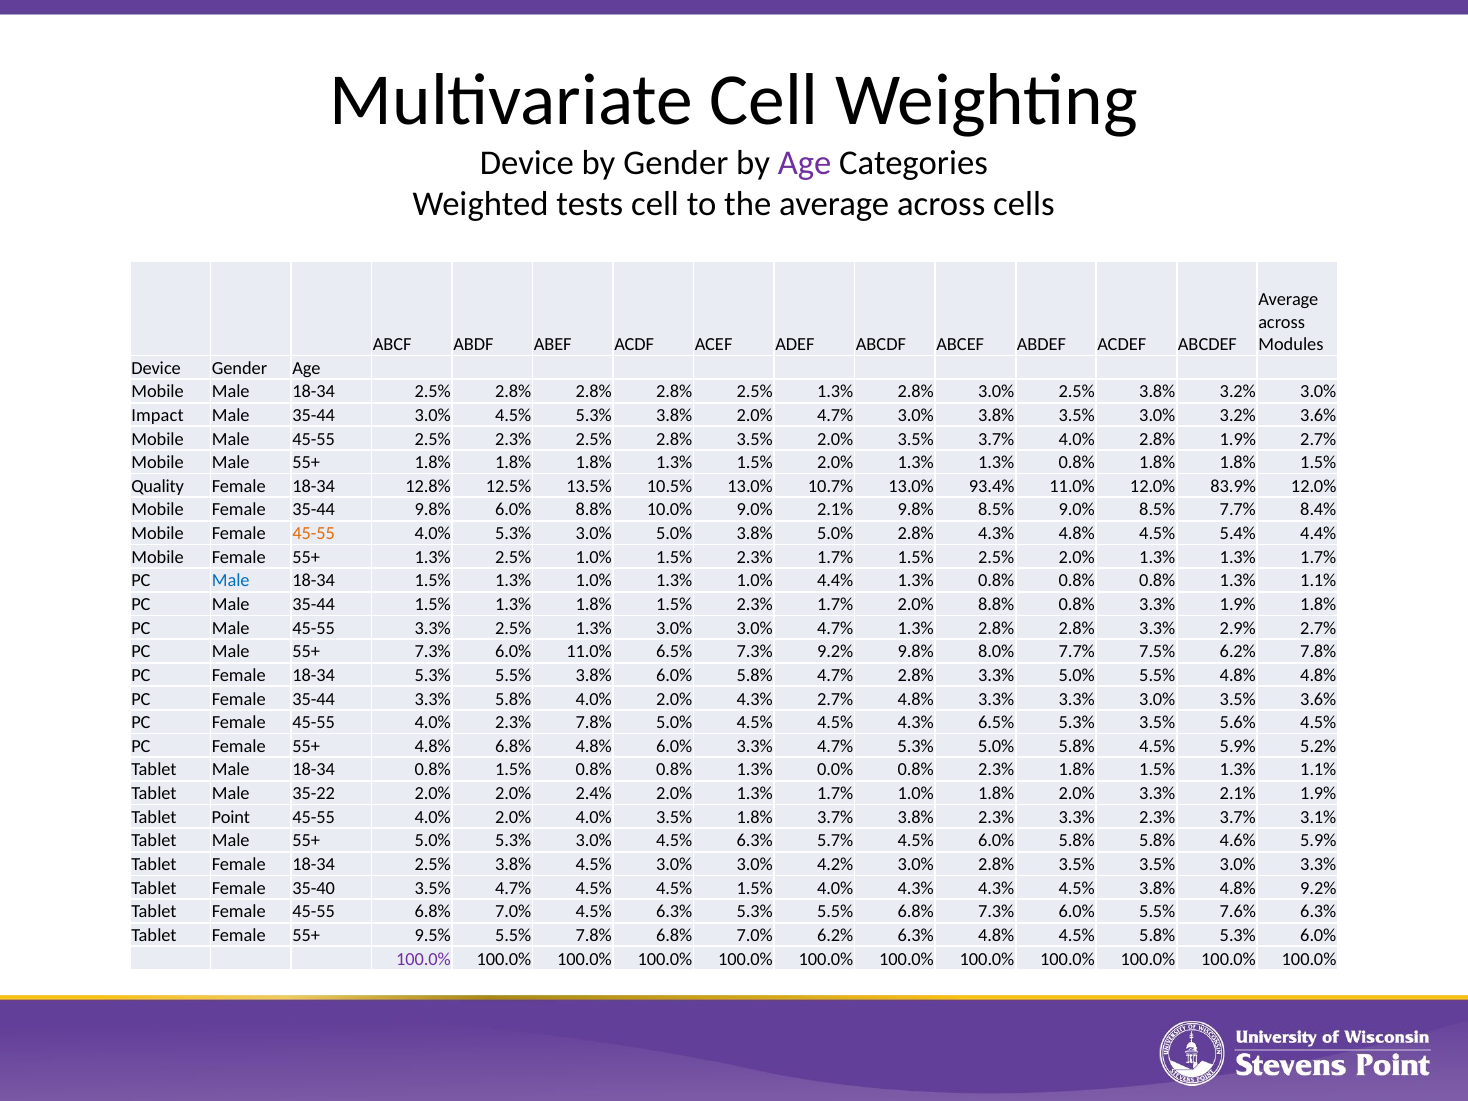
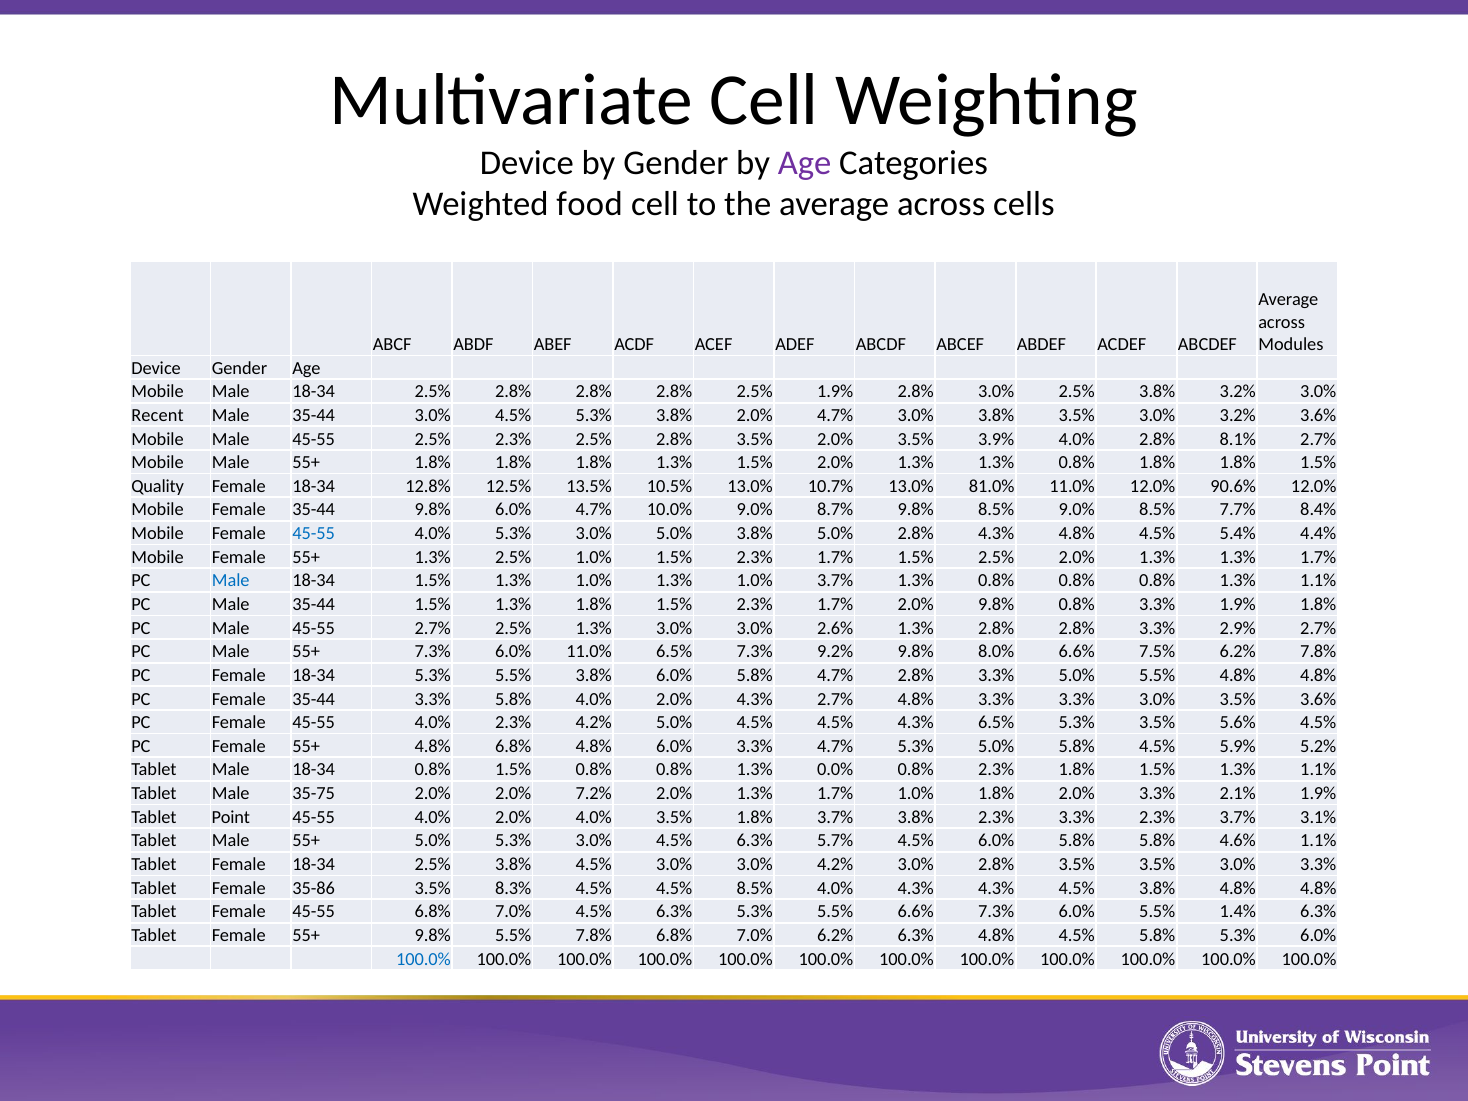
tests: tests -> food (590, 204)
2.8% 2.5% 1.3%: 1.3% -> 1.9% (835, 392)
Impact: Impact -> Recent (157, 415)
3.5% 3.7%: 3.7% -> 3.9% (996, 439)
2.8% 1.9%: 1.9% -> 8.1% (1238, 439)
93.4%: 93.4% -> 81.0% (992, 486)
83.9%: 83.9% -> 90.6% (1233, 486)
6.0% 8.8%: 8.8% -> 4.7% (594, 510)
9.0% 2.1%: 2.1% -> 8.7% (835, 510)
45-55 colour: orange -> blue (314, 534)
1.0% 4.4%: 4.4% -> 3.7% (835, 581)
2.0% 8.8%: 8.8% -> 9.8% (996, 604)
45-55 3.3%: 3.3% -> 2.7% (433, 628)
3.0% 4.7%: 4.7% -> 2.6% (835, 628)
8.0% 7.7%: 7.7% -> 6.6% (1077, 652)
2.3% 7.8%: 7.8% -> 4.2% (594, 723)
35-22: 35-22 -> 35-75 (314, 794)
2.4%: 2.4% -> 7.2% (594, 794)
4.6% 5.9%: 5.9% -> 1.1% (1318, 841)
35-40: 35-40 -> 35-86 (314, 888)
3.5% 4.7%: 4.7% -> 8.3% (513, 888)
4.5% 1.5%: 1.5% -> 8.5% (755, 888)
3.8% 4.8% 9.2%: 9.2% -> 4.8% (1318, 888)
5.5% 6.8%: 6.8% -> 6.6% (916, 912)
7.6%: 7.6% -> 1.4% (1238, 912)
55+ 9.5%: 9.5% -> 9.8% (433, 935)
100.0% colour: purple -> blue (423, 959)
